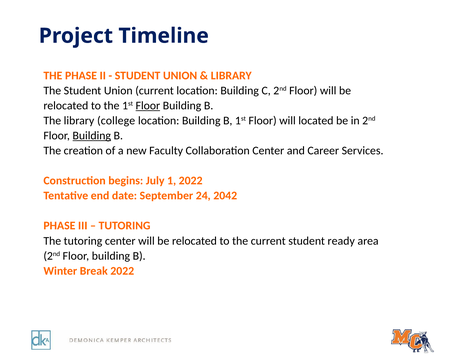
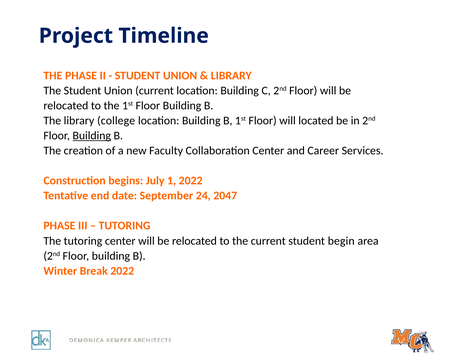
Floor underline: present -> none (148, 106)
2042: 2042 -> 2047 (225, 196)
ready: ready -> begin (341, 241)
